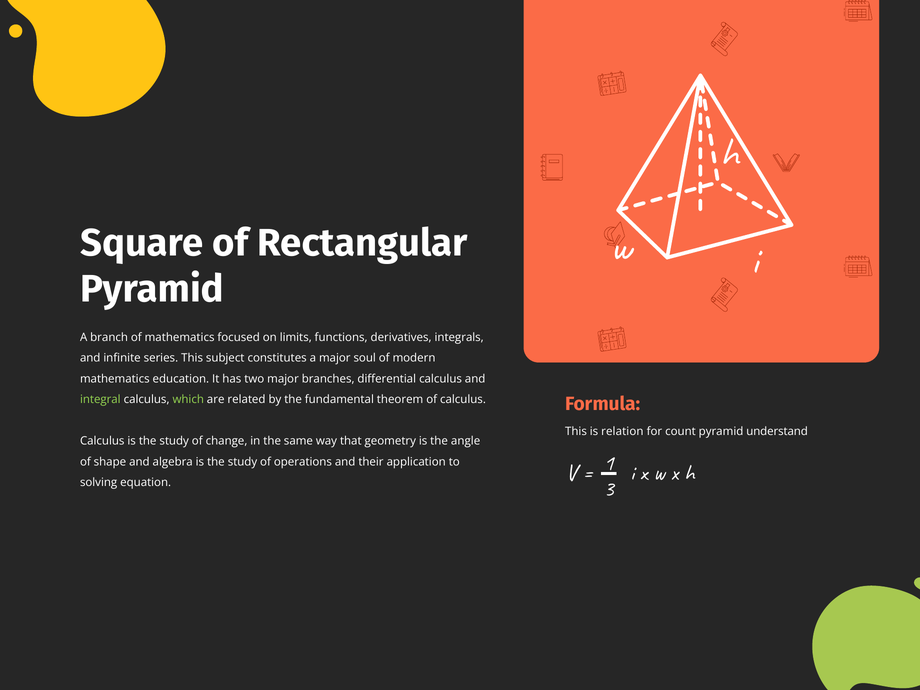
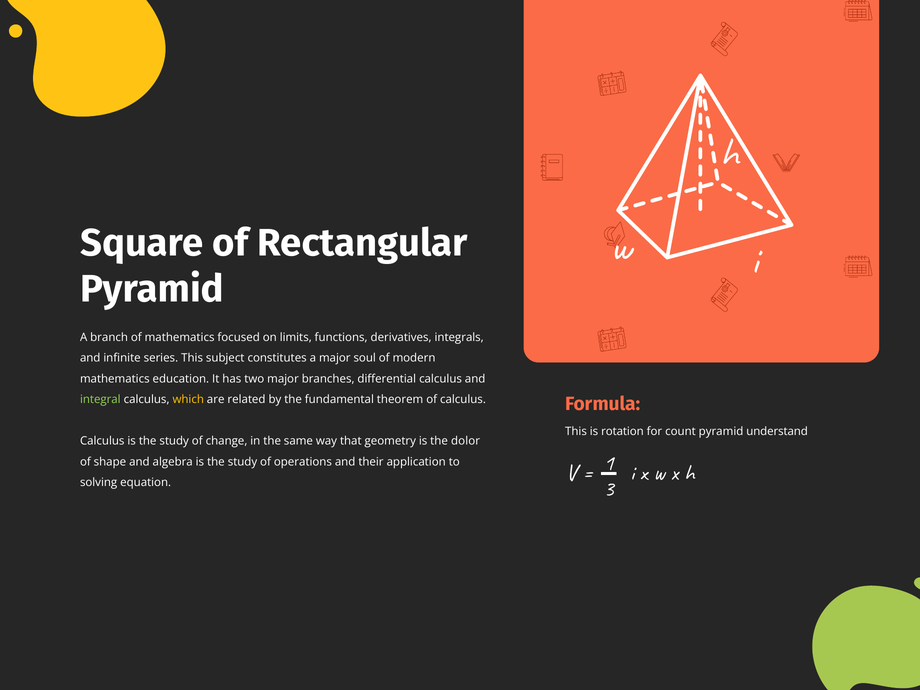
which colour: light green -> yellow (188, 400)
relation: relation -> rotation (622, 432)
angle: angle -> dolor (466, 441)
